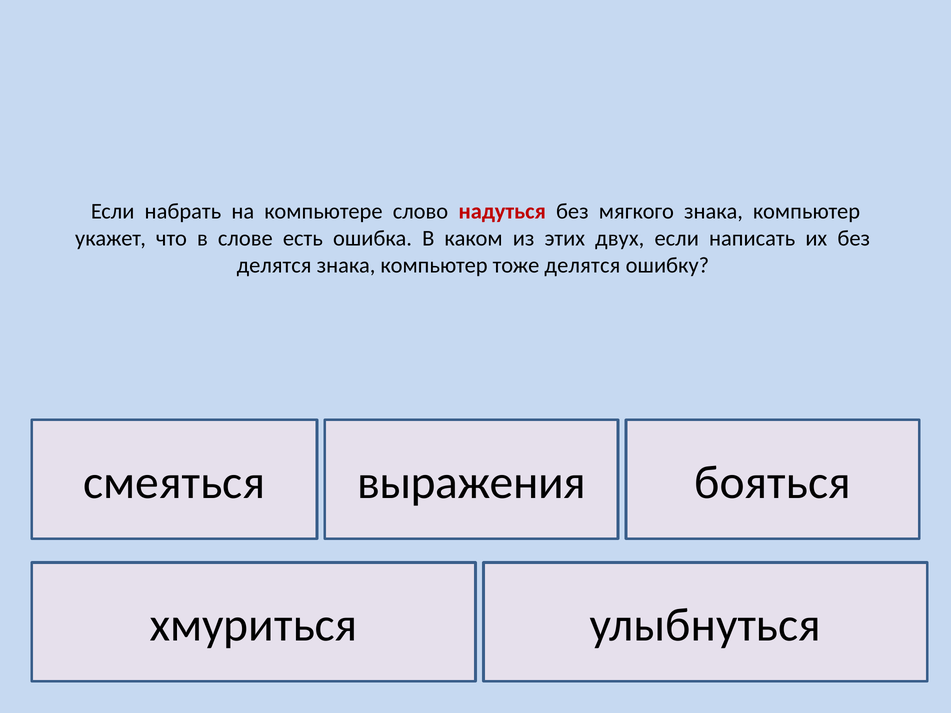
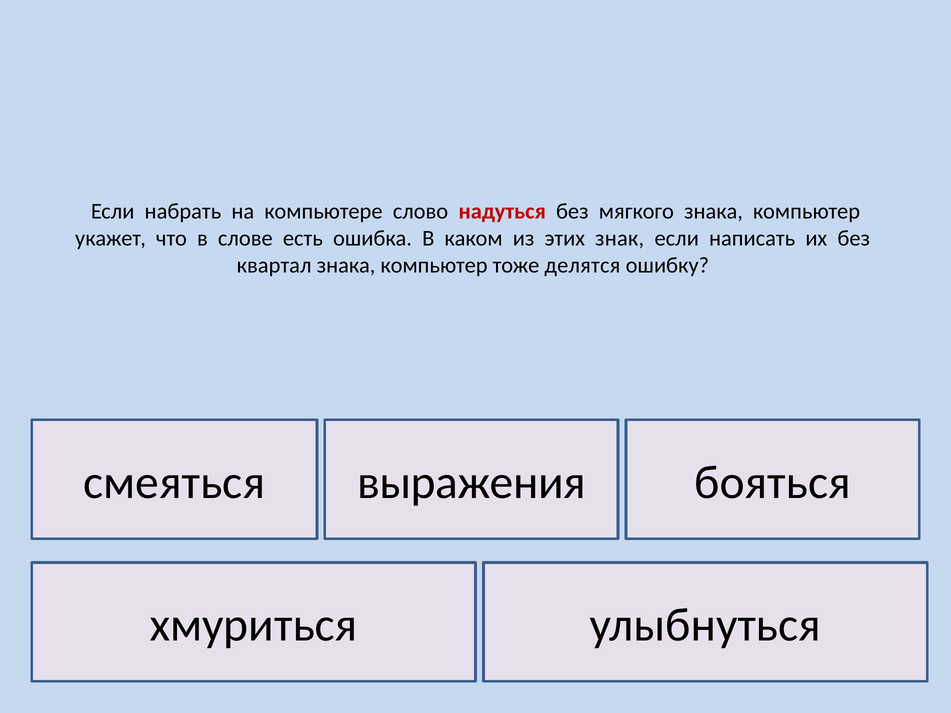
двух: двух -> знак (620, 238)
делятся: делятся -> квартал (274, 265)
